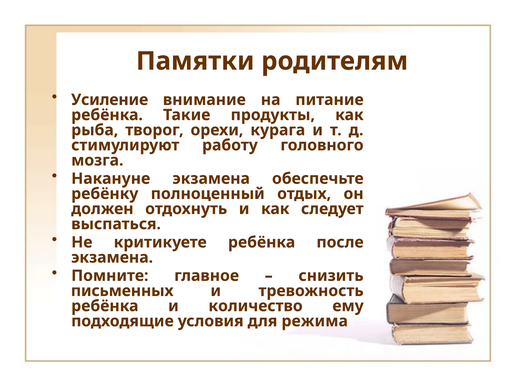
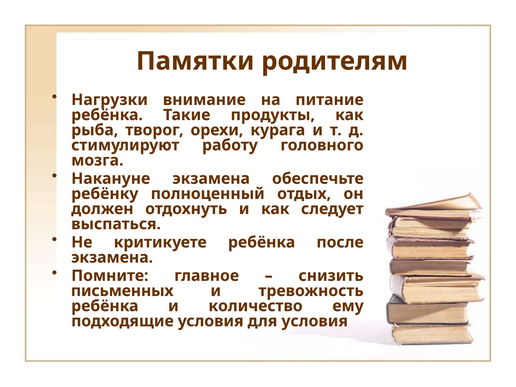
Усиление: Усиление -> Нагрузки (110, 100)
для режима: режима -> условия (315, 321)
